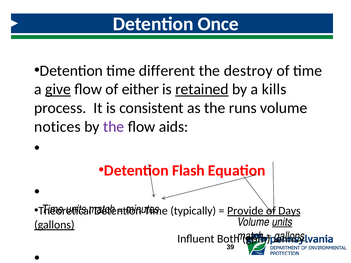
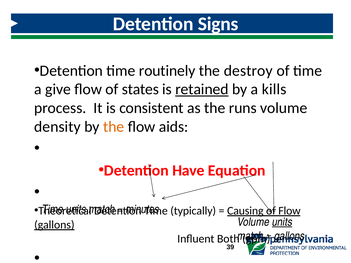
Once: Once -> Signs (218, 24)
different: different -> routinely (167, 71)
give underline: present -> none (58, 89)
either: either -> states (140, 89)
notices: notices -> density (57, 127)
the colour: purple -> orange (114, 127)
Flash: Flash -> Have (188, 171)
Provide: Provide -> Causing (245, 211)
Days: Days -> Flow (289, 211)
gallons underline: present -> none (290, 236)
